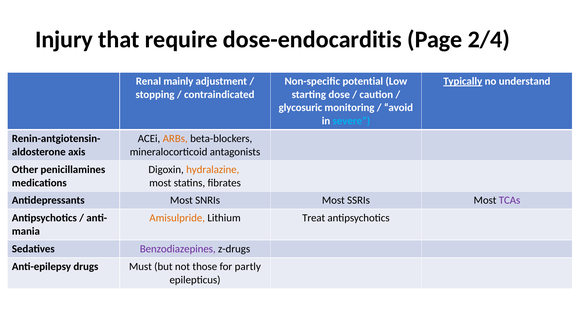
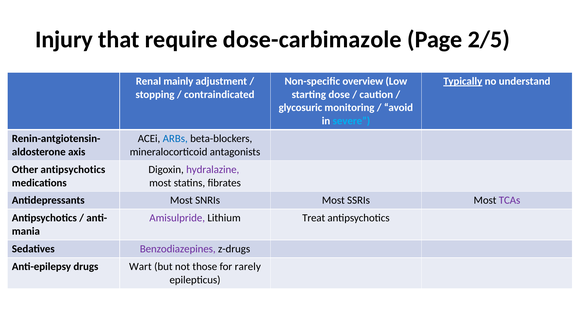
dose-endocarditis: dose-endocarditis -> dose-carbimazole (312, 40)
2/4: 2/4 -> 2/5 (489, 40)
potential: potential -> overview (363, 81)
ARBs colour: orange -> blue (175, 138)
Other penicillamines: penicillamines -> antipsychotics (73, 169)
hydralazine colour: orange -> purple (213, 169)
Amisulpride colour: orange -> purple (177, 218)
Must: Must -> Wart (140, 266)
partly: partly -> rarely (248, 266)
